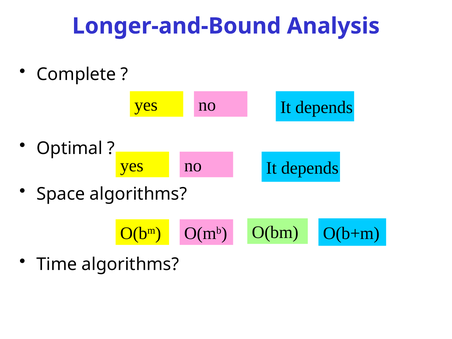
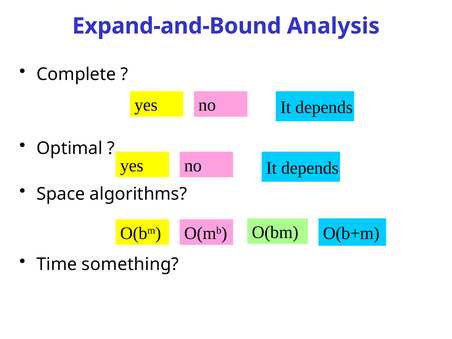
Longer-and-Bound: Longer-and-Bound -> Expand-and-Bound (177, 26)
Time algorithms: algorithms -> something (130, 264)
